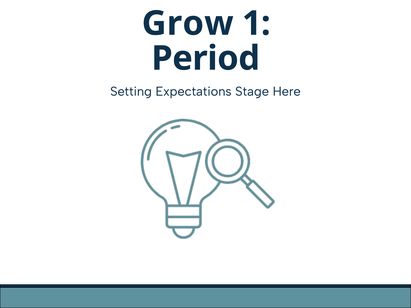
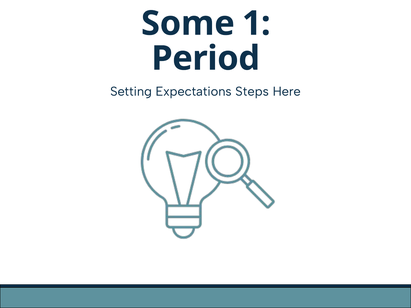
Grow: Grow -> Some (188, 24)
Stage: Stage -> Steps (252, 92)
